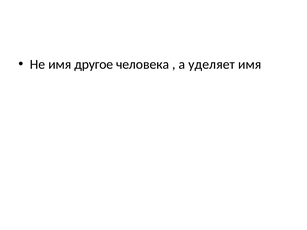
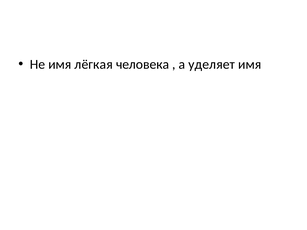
другое: другое -> лёгкая (94, 64)
